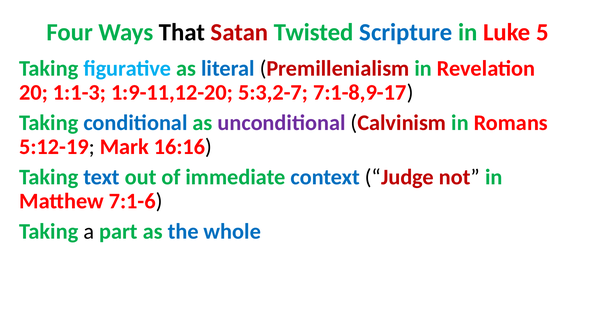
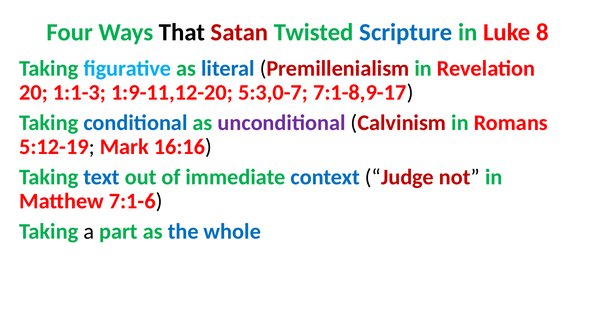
5: 5 -> 8 (542, 32)
5:3,2-7: 5:3,2-7 -> 5:3,0-7 (273, 93)
